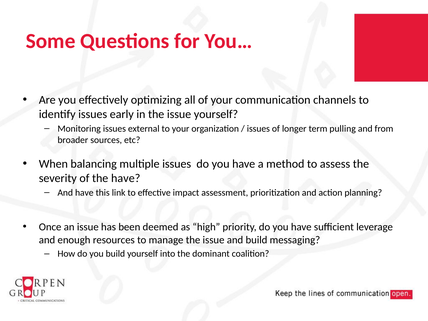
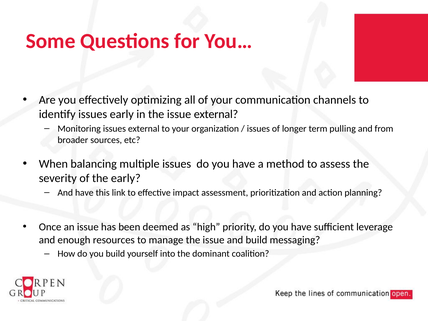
issue yourself: yourself -> external (216, 114)
the have: have -> early (126, 178)
